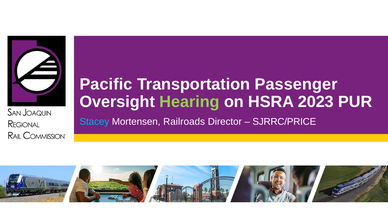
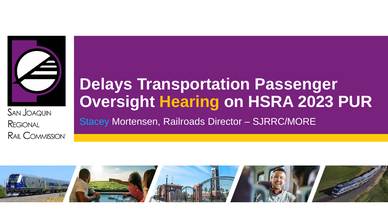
Pacific: Pacific -> Delays (106, 84)
Hearing colour: light green -> yellow (189, 101)
SJRRC/PRICE: SJRRC/PRICE -> SJRRC/MORE (284, 121)
